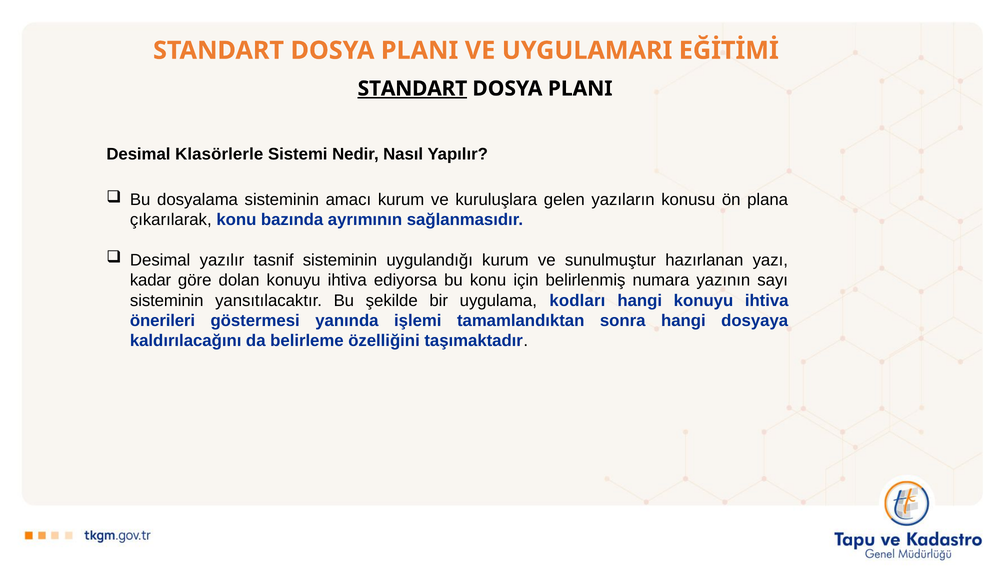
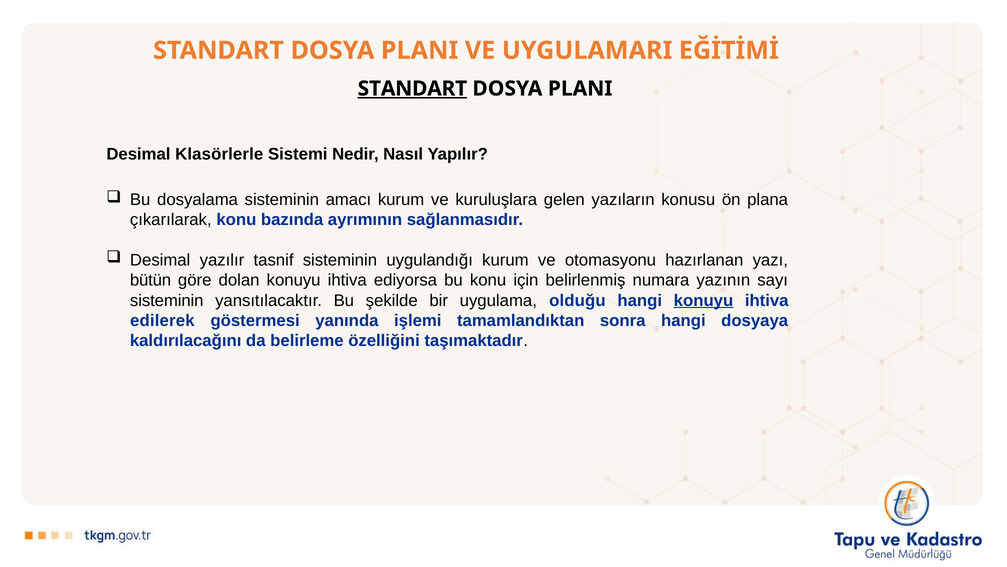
sunulmuştur: sunulmuştur -> otomasyonu (610, 260)
kadar: kadar -> bütün (151, 280)
kodları: kodları -> olduğu (577, 300)
konuyu underline: none -> present (704, 300)
önerileri: önerileri -> edilerek (162, 320)
